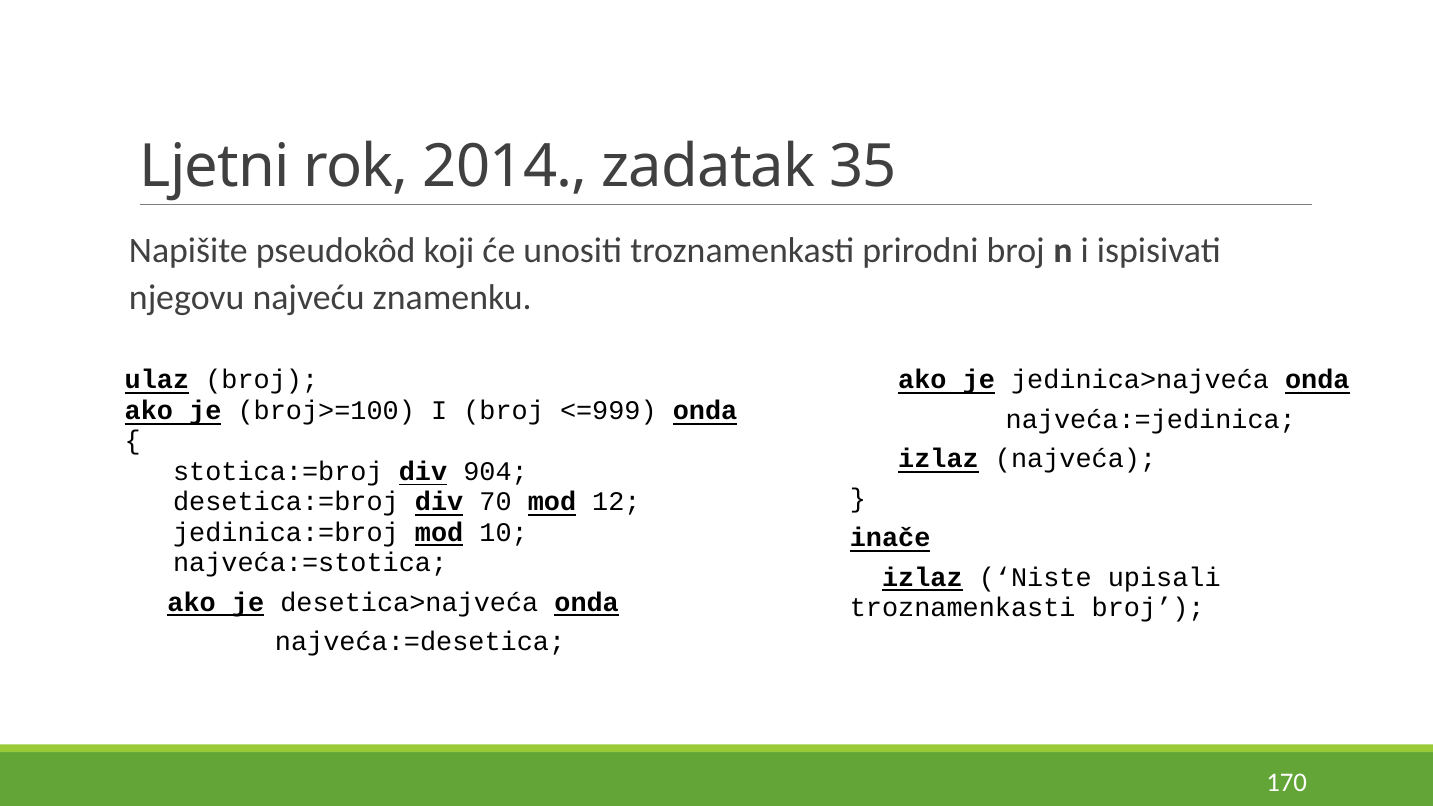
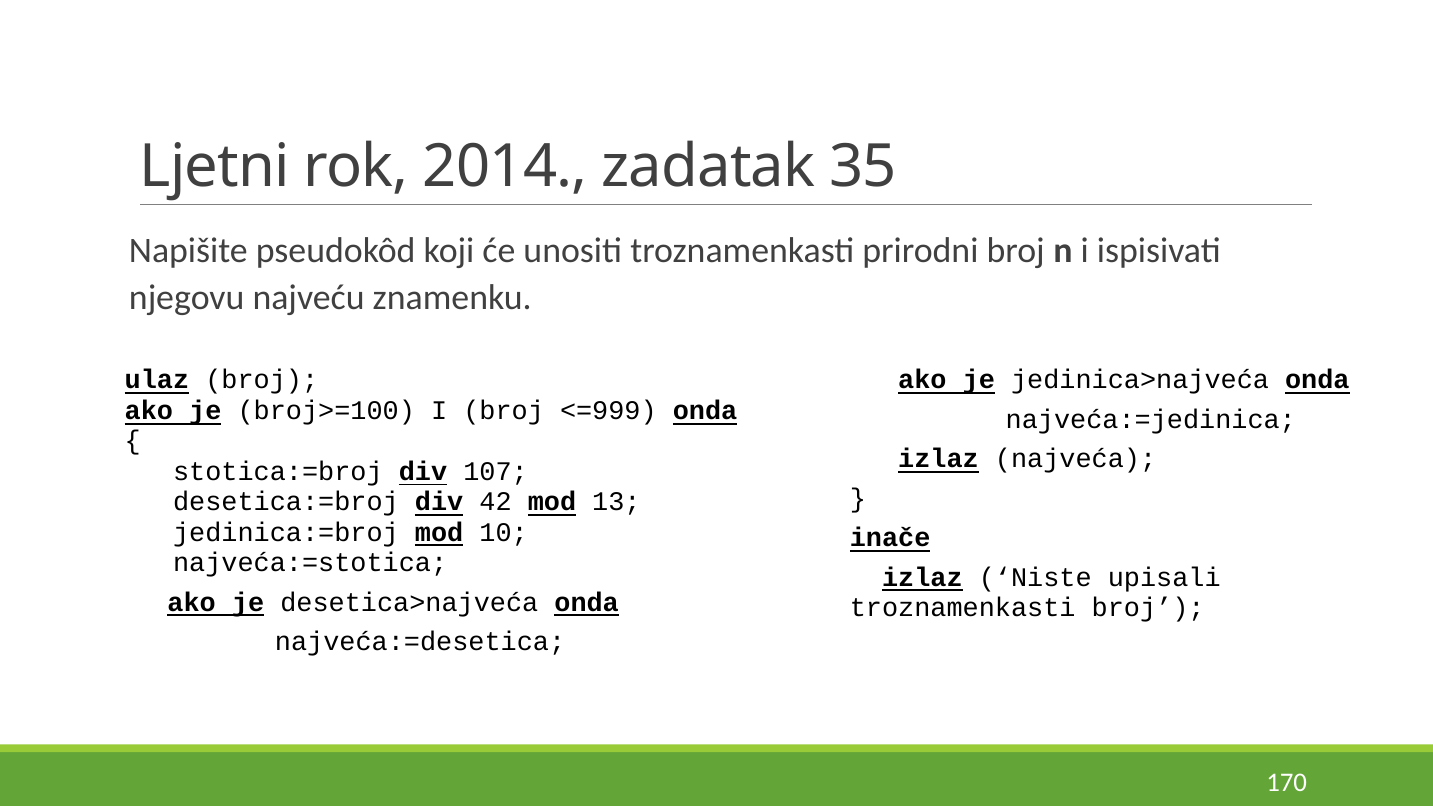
904: 904 -> 107 (496, 471)
70: 70 -> 42 (496, 502)
12: 12 -> 13 (616, 502)
